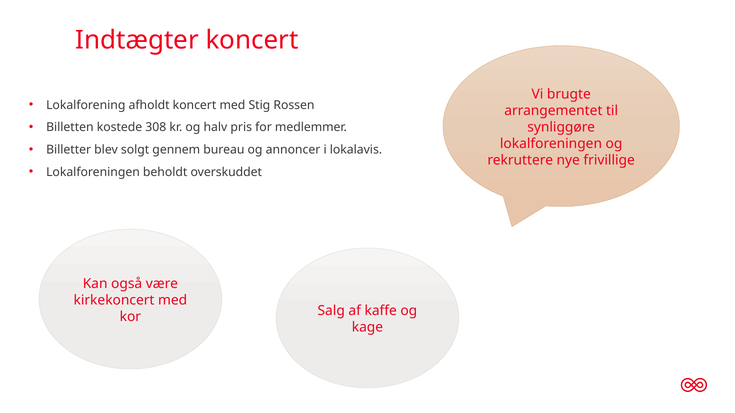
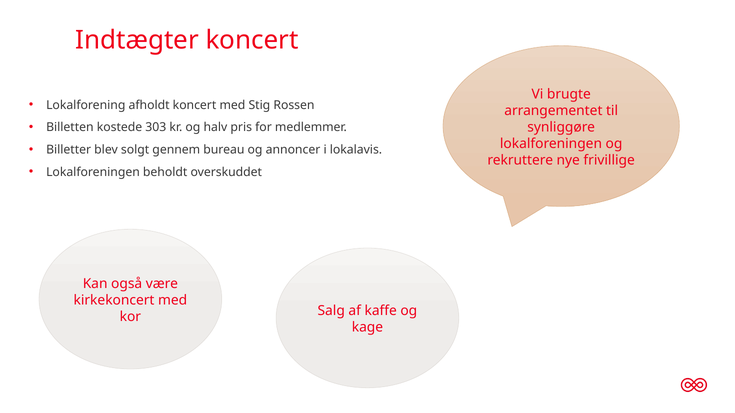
308: 308 -> 303 (156, 128)
